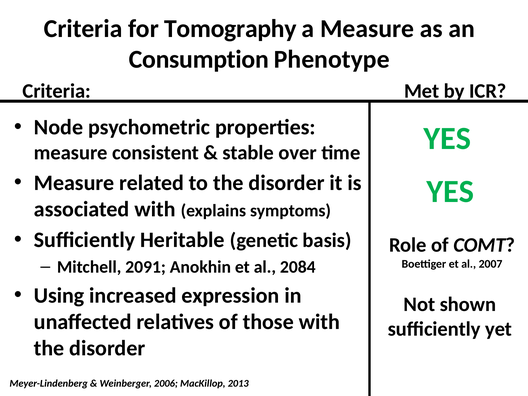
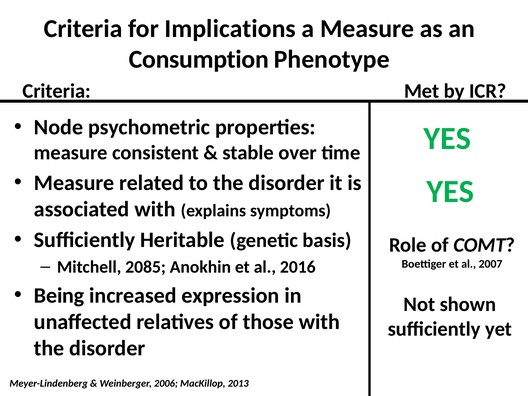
Tomography: Tomography -> Implications (230, 29)
2091: 2091 -> 2085 (146, 267)
2084: 2084 -> 2016 (298, 267)
Using: Using -> Being (59, 295)
